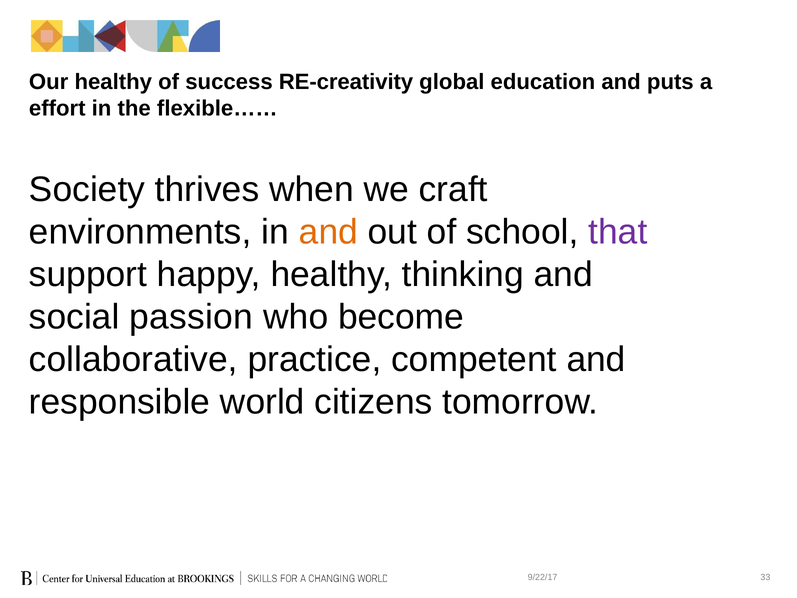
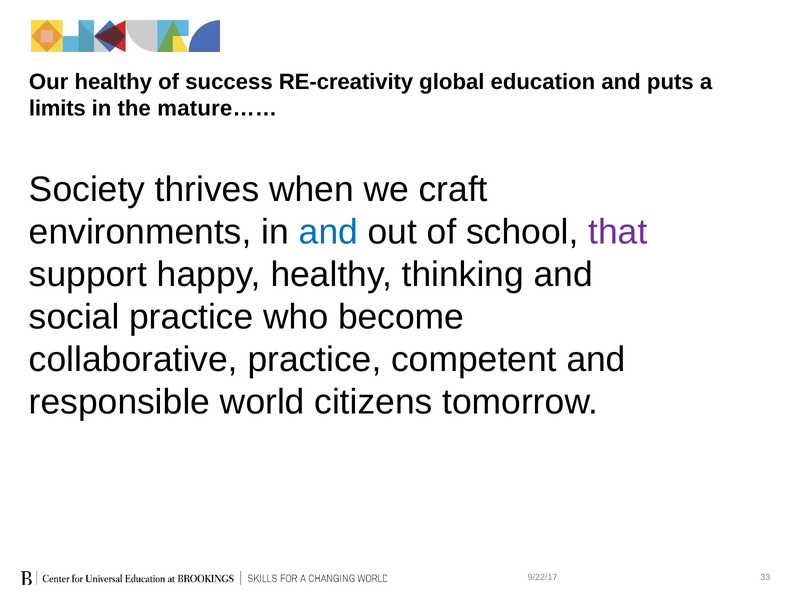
effort: effort -> limits (57, 109)
flexible……: flexible…… -> mature…… (217, 109)
and colour: orange -> blue (328, 232)
social passion: passion -> practice (191, 317)
